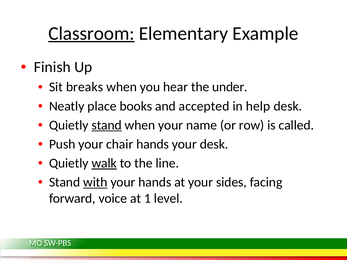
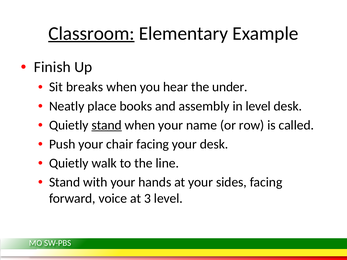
accepted: accepted -> assembly (204, 106)
in help: help -> level (258, 106)
chair hands: hands -> facing (153, 144)
walk underline: present -> none (104, 163)
with underline: present -> none (95, 182)
1: 1 -> 3 (148, 199)
